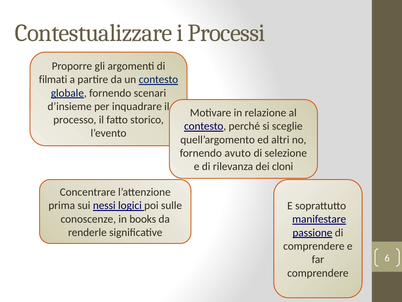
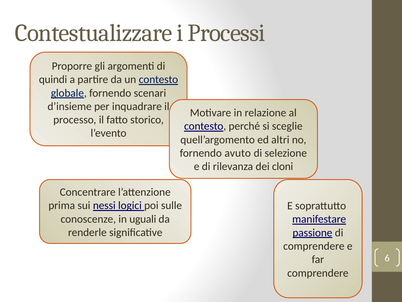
filmati: filmati -> quindi (53, 79)
books: books -> uguali (143, 219)
